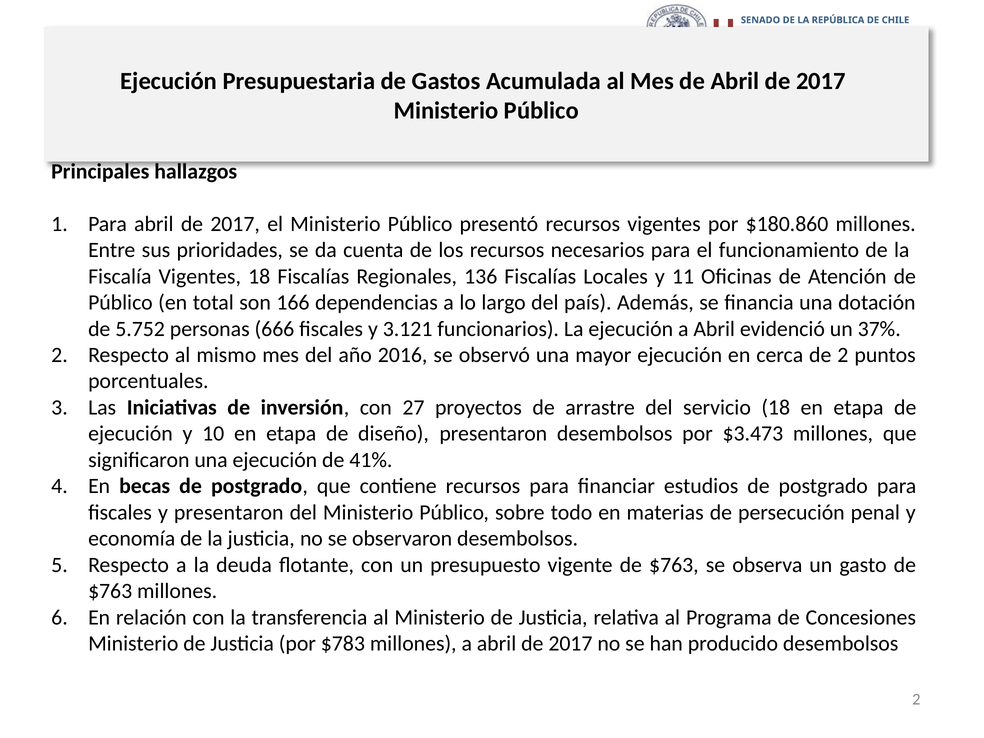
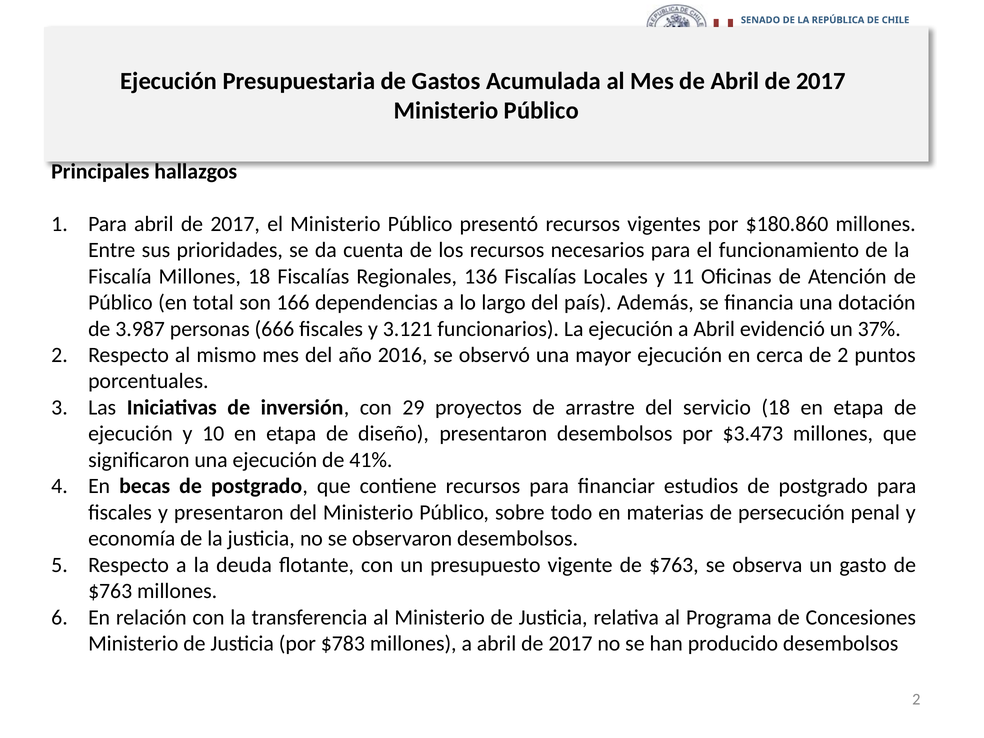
Fiscalía Vigentes: Vigentes -> Millones (200, 276)
5.752: 5.752 -> 3.987 (140, 329)
27: 27 -> 29 (414, 408)
